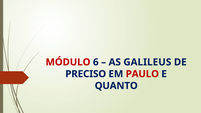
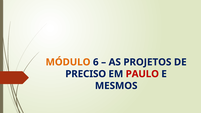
MÓDULO colour: red -> orange (68, 62)
GALILEUS: GALILEUS -> PROJETOS (147, 62)
QUANTO: QUANTO -> MESMOS (116, 86)
